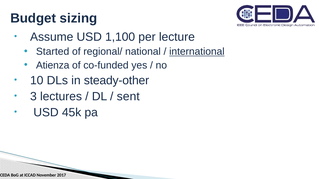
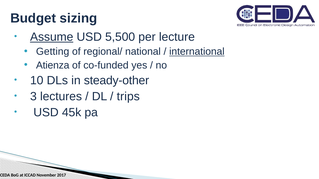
Assume underline: none -> present (52, 37)
1,100: 1,100 -> 5,500 (120, 37)
Started: Started -> Getting (53, 52)
sent: sent -> trips (128, 97)
